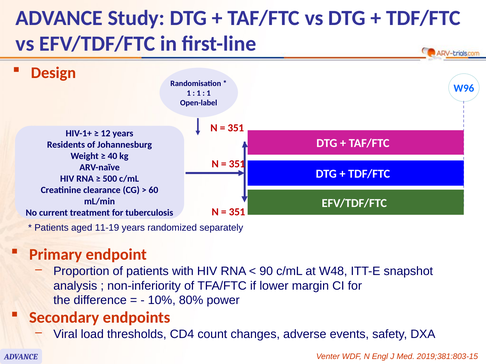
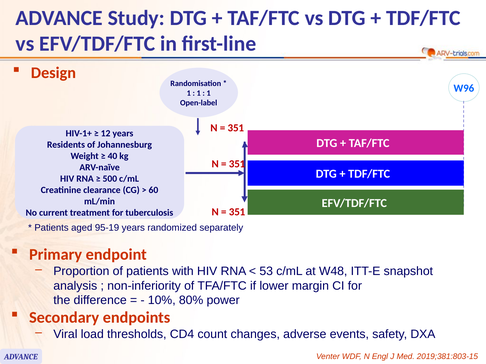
11-19: 11-19 -> 95-19 (107, 228)
90: 90 -> 53 (266, 271)
